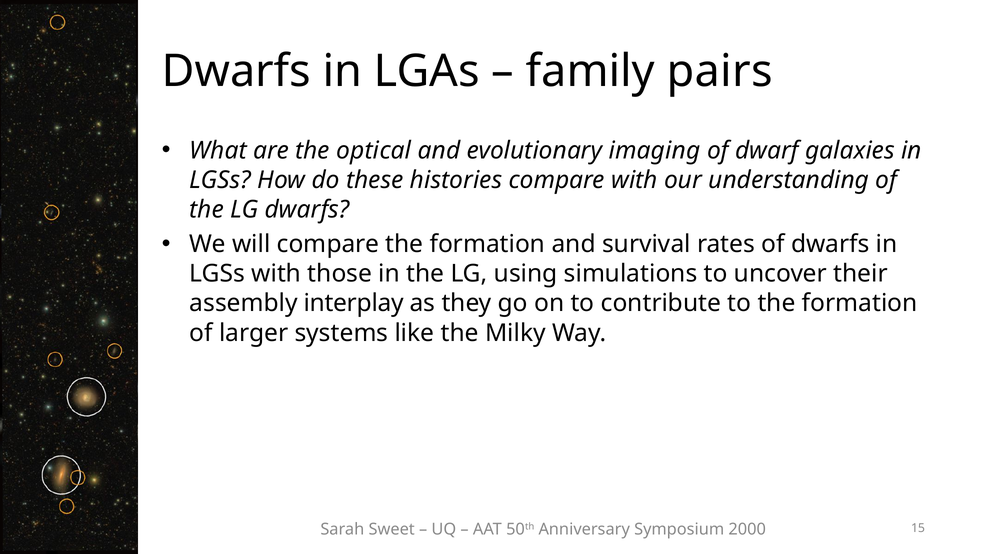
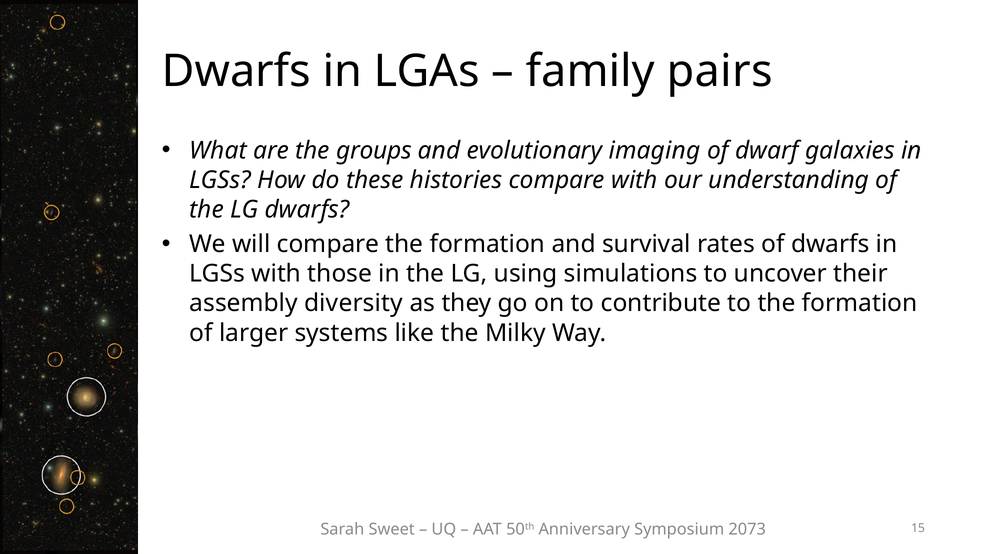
optical: optical -> groups (374, 151)
interplay: interplay -> diversity (354, 303)
2000: 2000 -> 2073 (747, 529)
